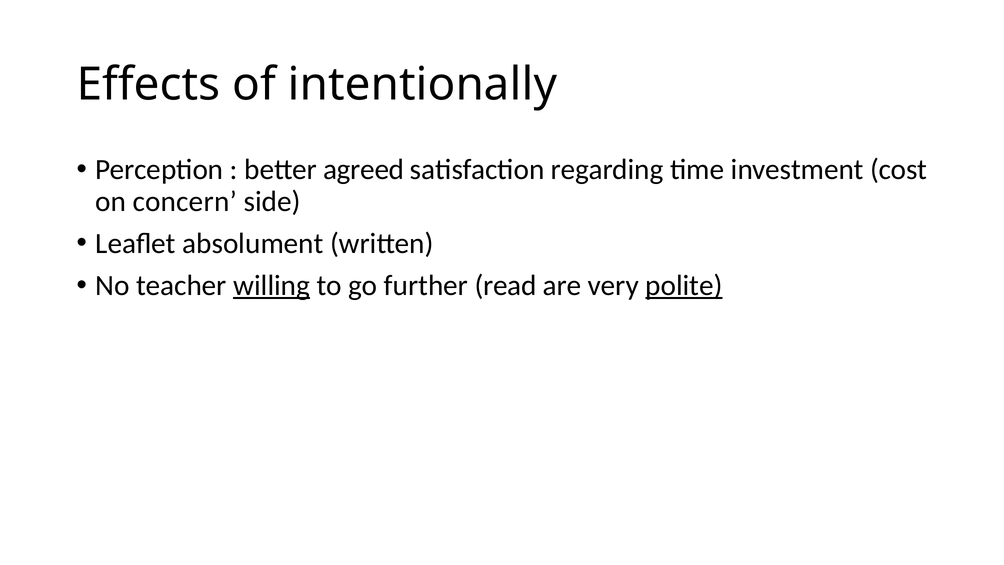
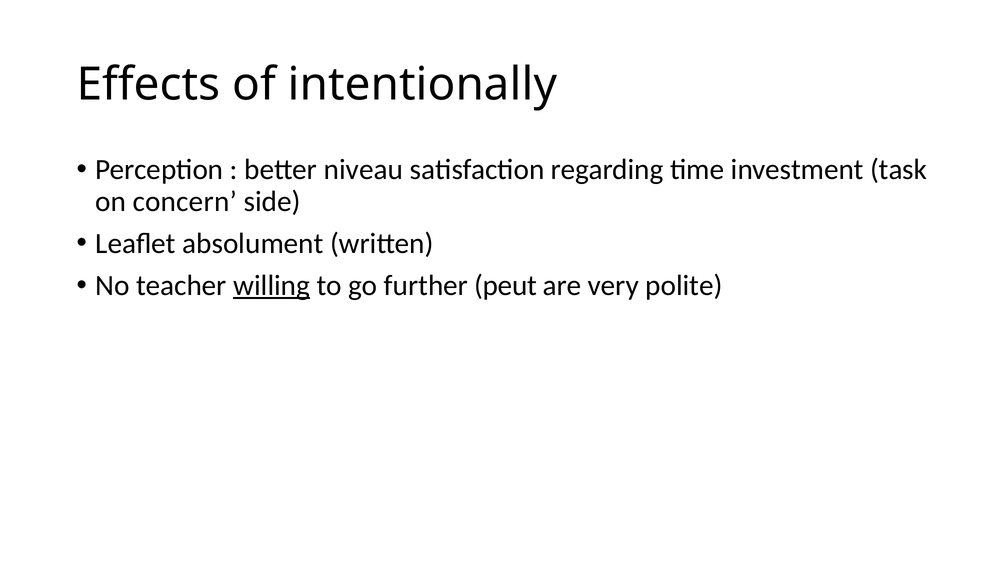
agreed: agreed -> niveau (363, 170)
cost: cost -> task (899, 170)
read: read -> peut (506, 285)
polite underline: present -> none (684, 285)
